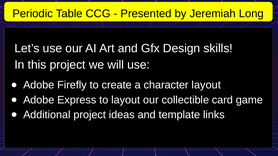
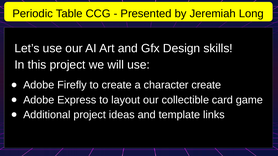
character layout: layout -> create (206, 85)
